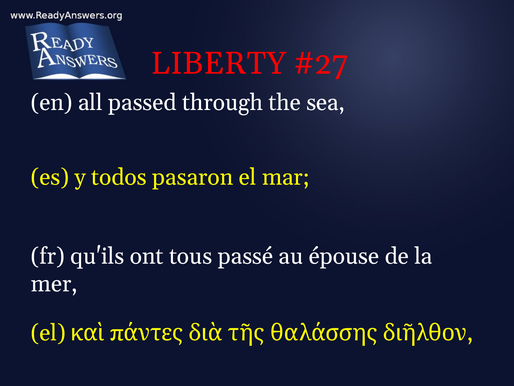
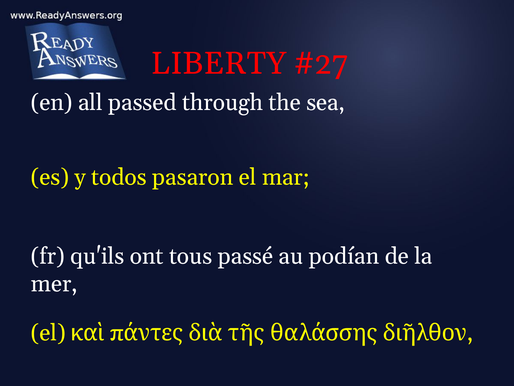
épouse: épouse -> podían (344, 256)
